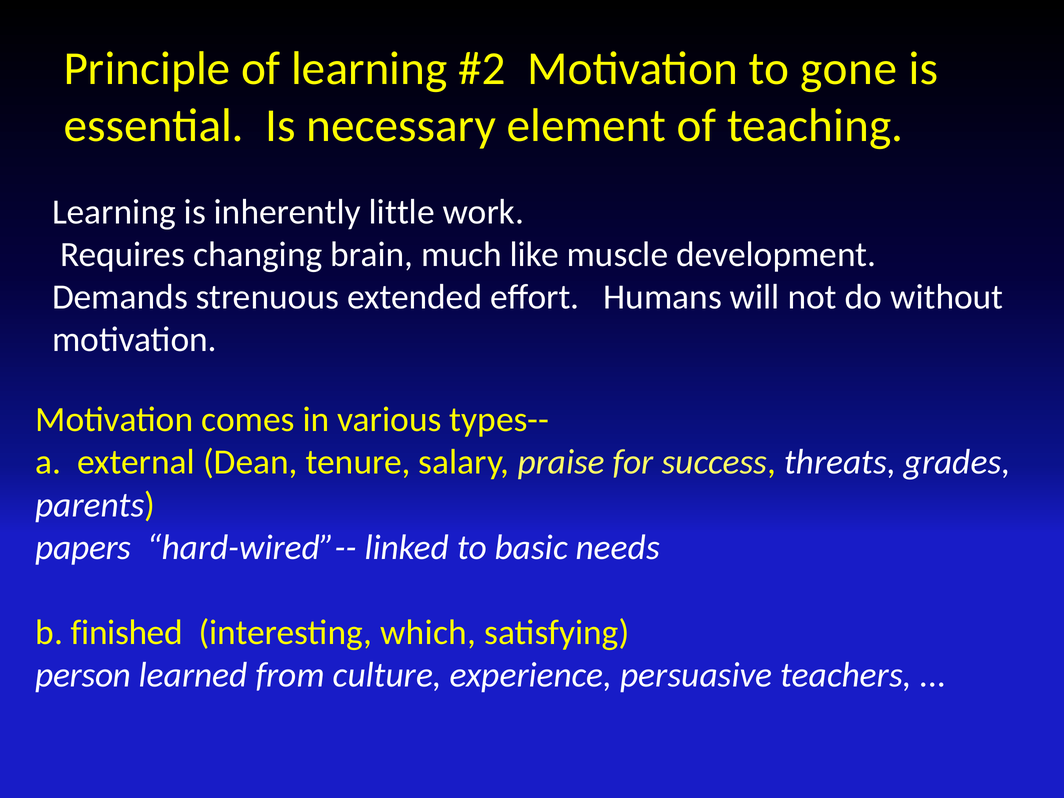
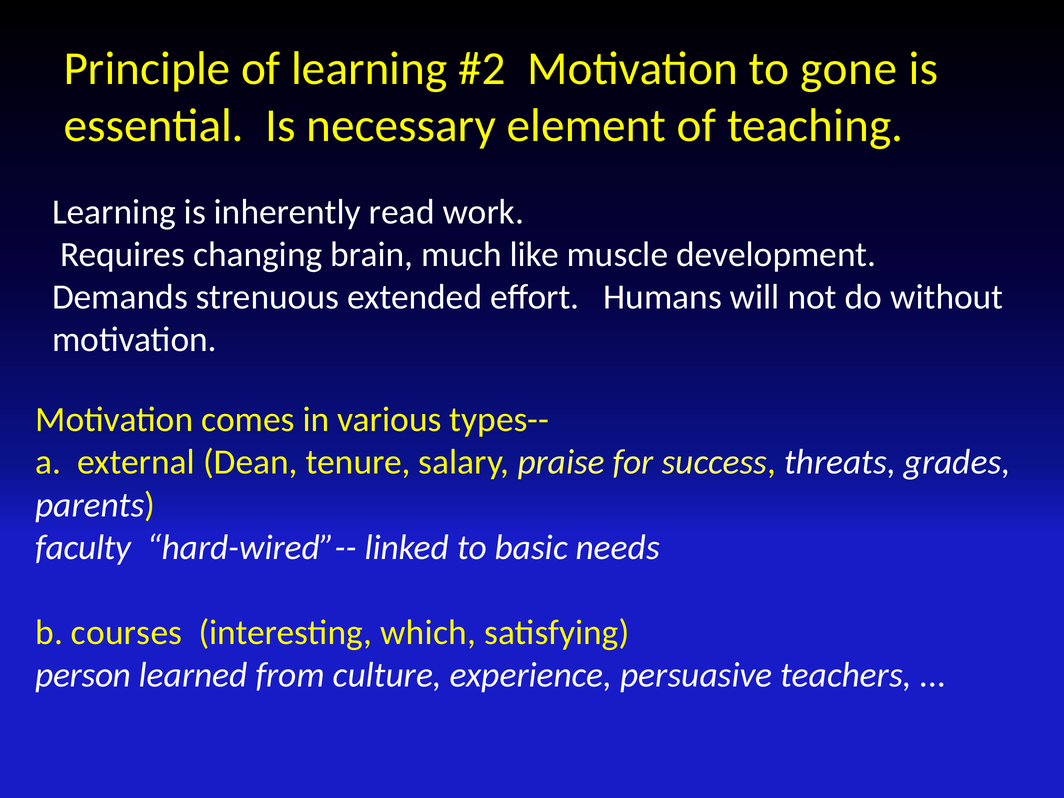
little: little -> read (402, 212)
papers: papers -> faculty (83, 547)
finished: finished -> courses (127, 632)
